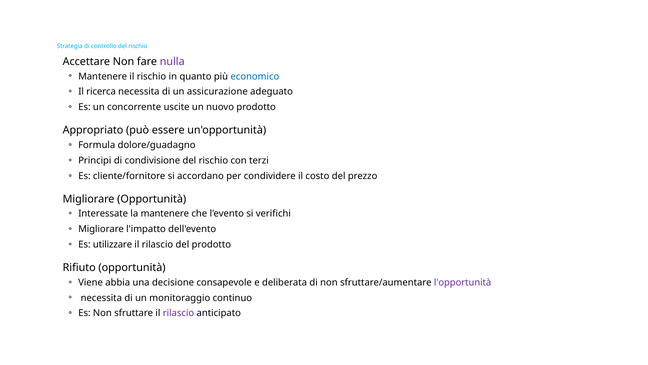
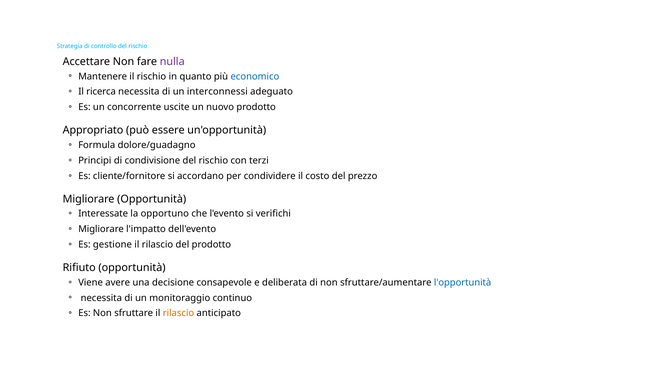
assicurazione: assicurazione -> interconnessi (217, 92)
la mantenere: mantenere -> opportuno (165, 214)
utilizzare: utilizzare -> gestione (112, 244)
abbia: abbia -> avere (118, 282)
l'opportunità colour: purple -> blue (463, 282)
rilascio colour: purple -> orange (178, 313)
